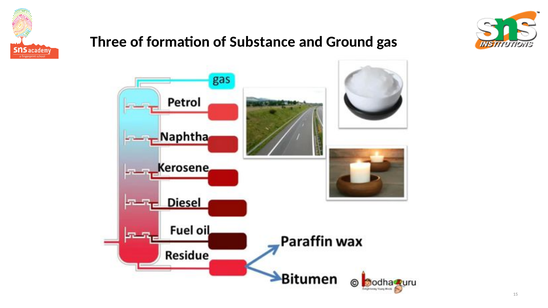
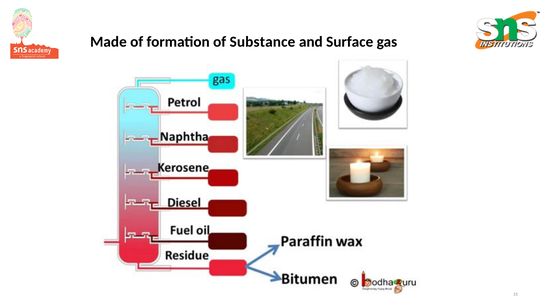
Three: Three -> Made (108, 42)
Ground: Ground -> Surface (350, 42)
